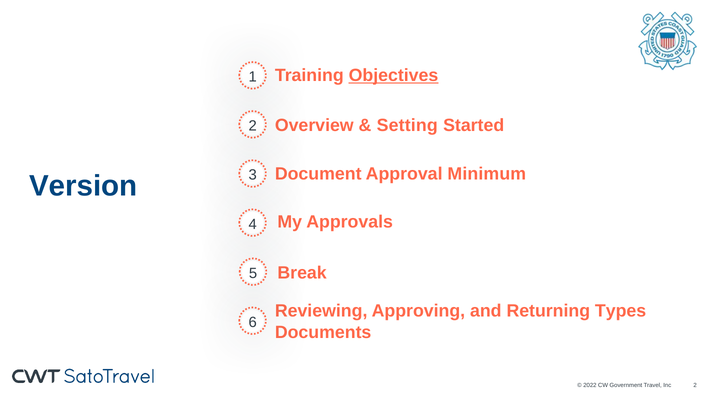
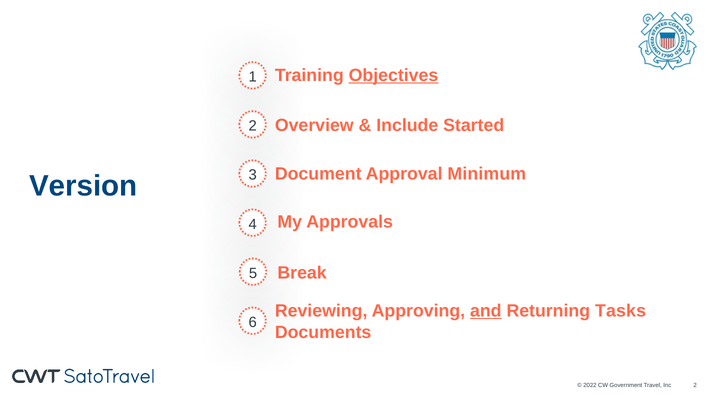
Setting: Setting -> Include (407, 126)
and underline: none -> present (486, 311)
Types: Types -> Tasks (621, 311)
